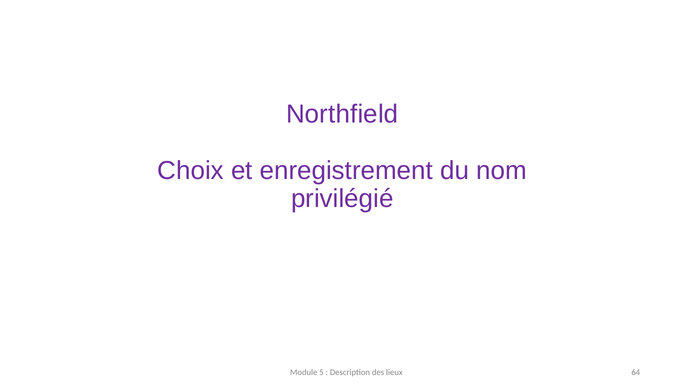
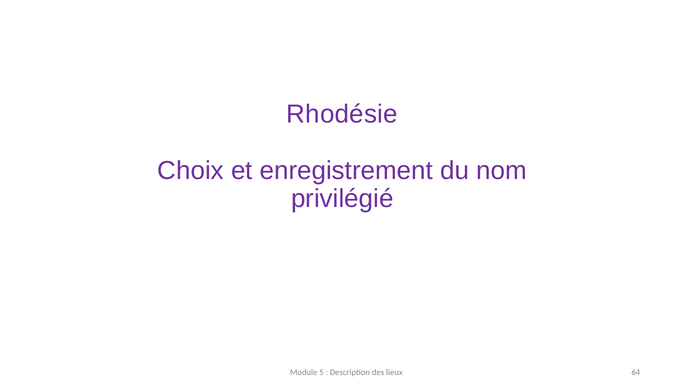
Northfield: Northfield -> Rhodésie (342, 114)
